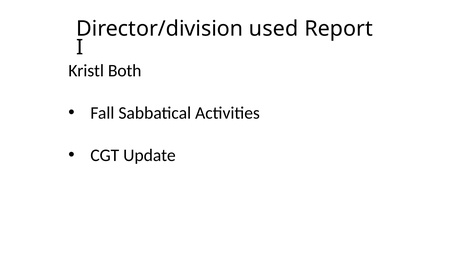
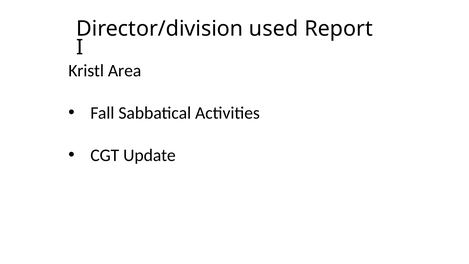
Both: Both -> Area (125, 71)
